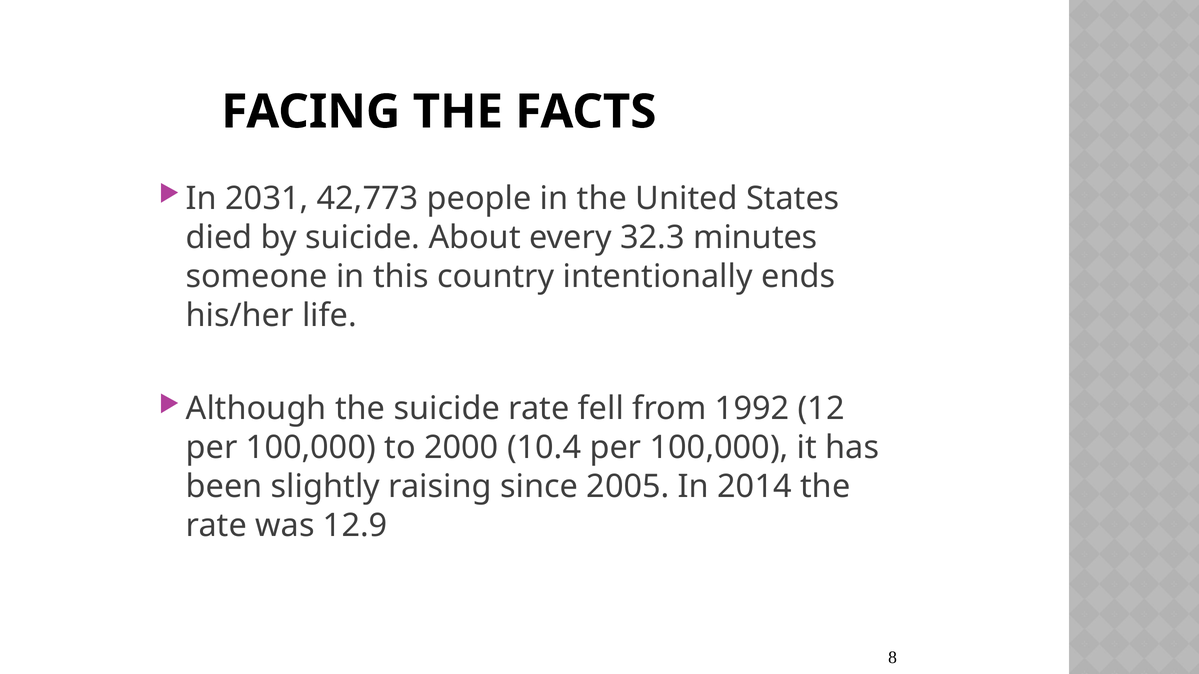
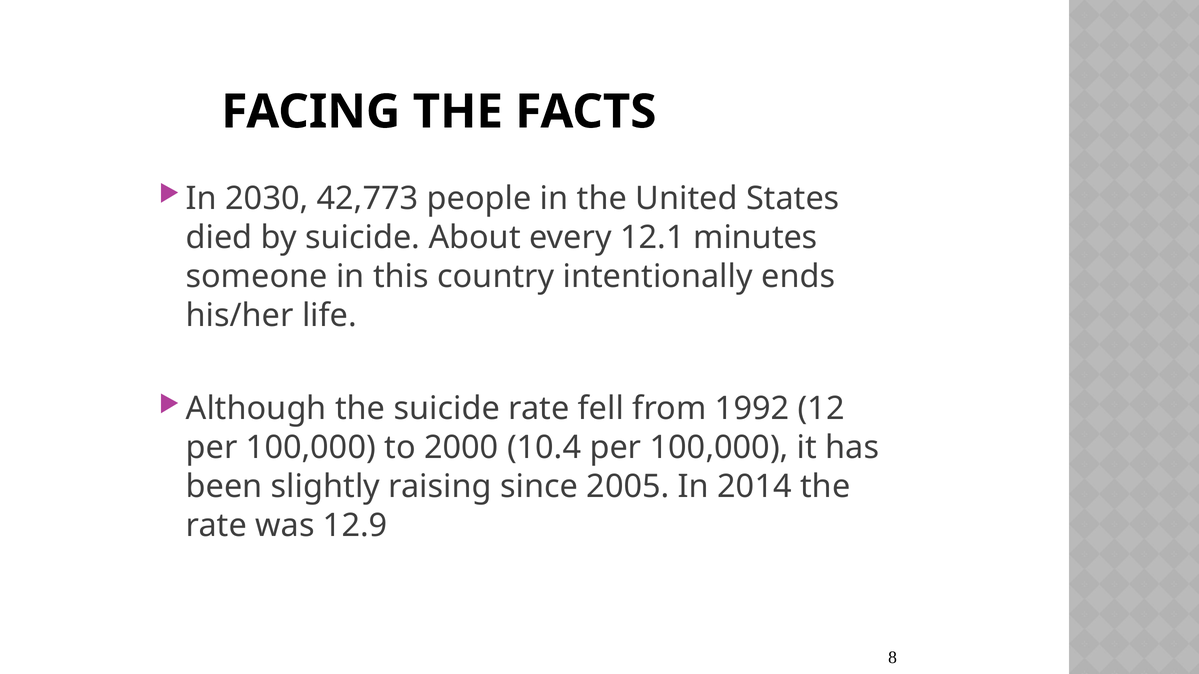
2031: 2031 -> 2030 (267, 199)
32.3: 32.3 -> 12.1 (652, 238)
